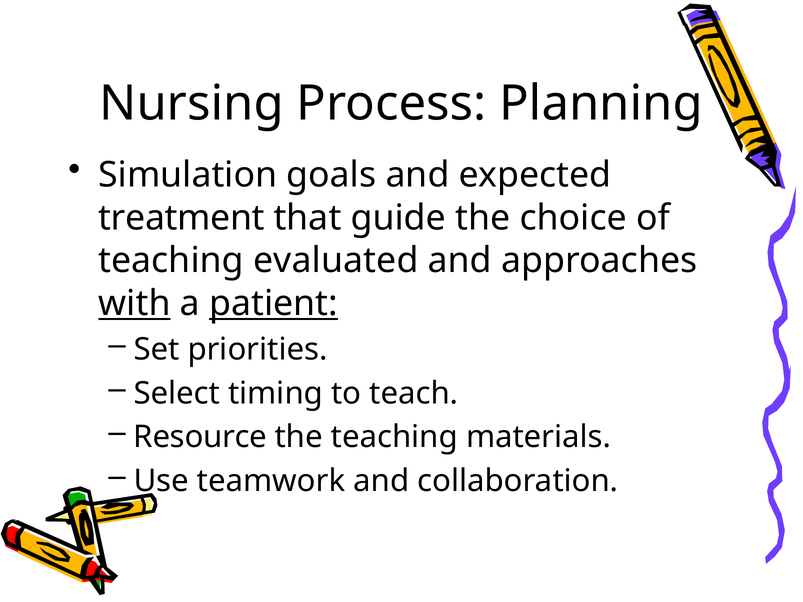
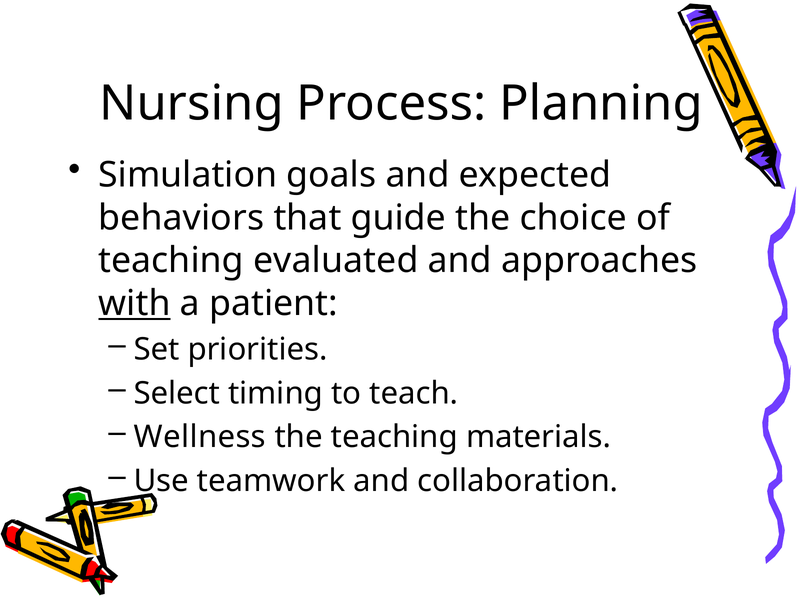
treatment: treatment -> behaviors (181, 218)
patient underline: present -> none (274, 304)
Resource: Resource -> Wellness (200, 437)
